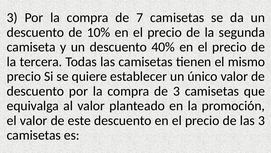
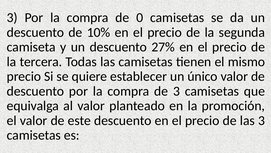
7: 7 -> 0 (140, 18)
40%: 40% -> 27% (163, 47)
